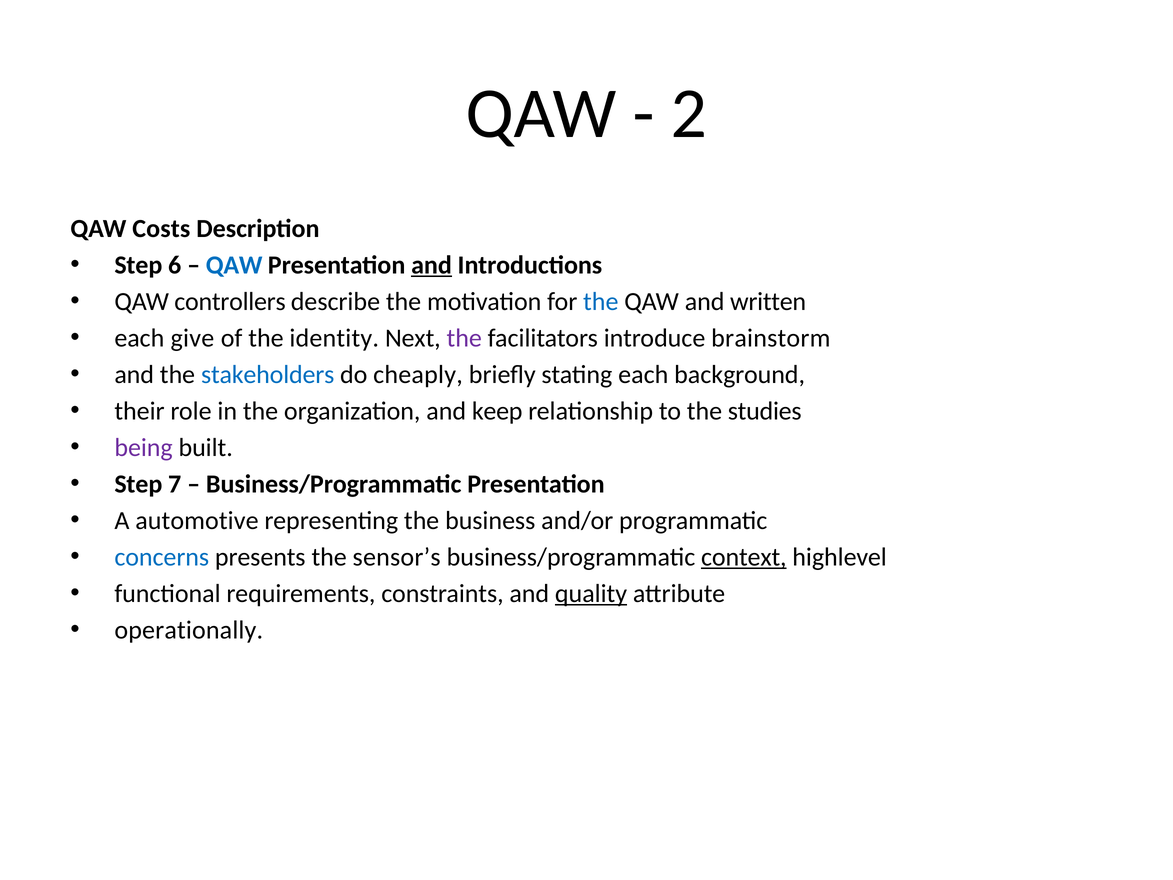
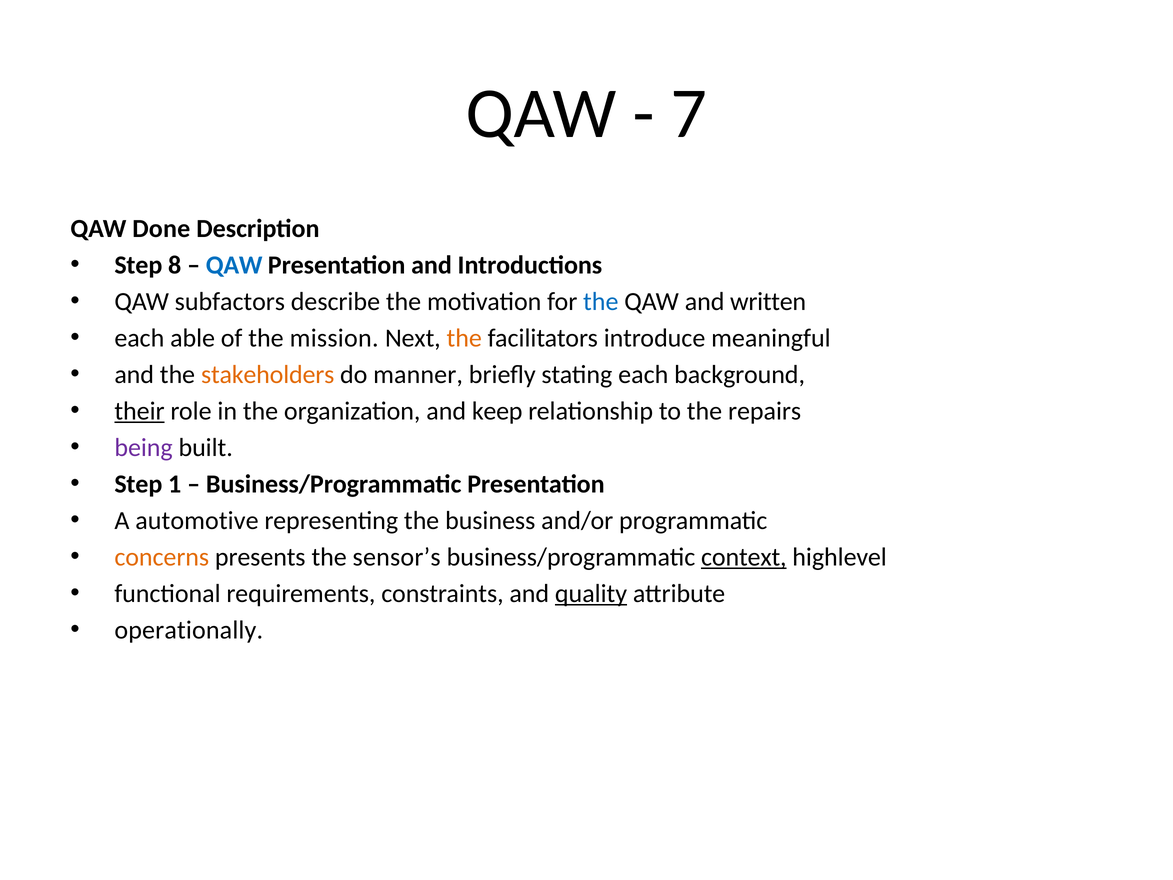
2: 2 -> 7 (689, 114)
Costs: Costs -> Done (161, 229)
6: 6 -> 8 (175, 265)
and underline: present -> none (432, 265)
controllers: controllers -> subfactors (230, 302)
give: give -> able (193, 338)
identity: identity -> mission (334, 338)
the colour: purple -> orange (464, 338)
brainstorm: brainstorm -> meaningful (771, 338)
stakeholders colour: blue -> orange (268, 375)
cheaply: cheaply -> manner (418, 375)
their underline: none -> present (140, 411)
studies: studies -> repairs (765, 411)
7: 7 -> 1 (175, 484)
concerns colour: blue -> orange (162, 557)
